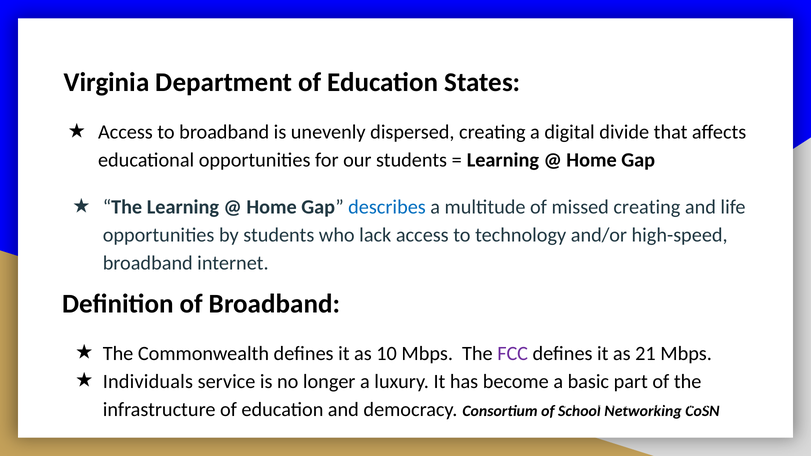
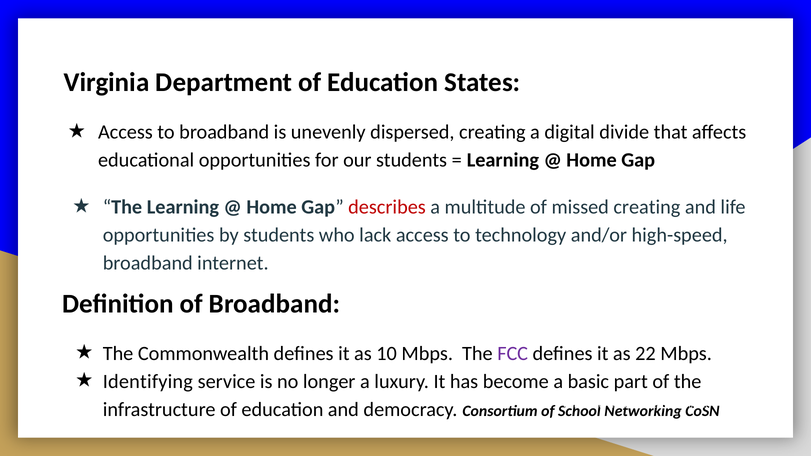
describes colour: blue -> red (387, 207)
21: 21 -> 22 (645, 354)
Individuals: Individuals -> Identifying (148, 382)
